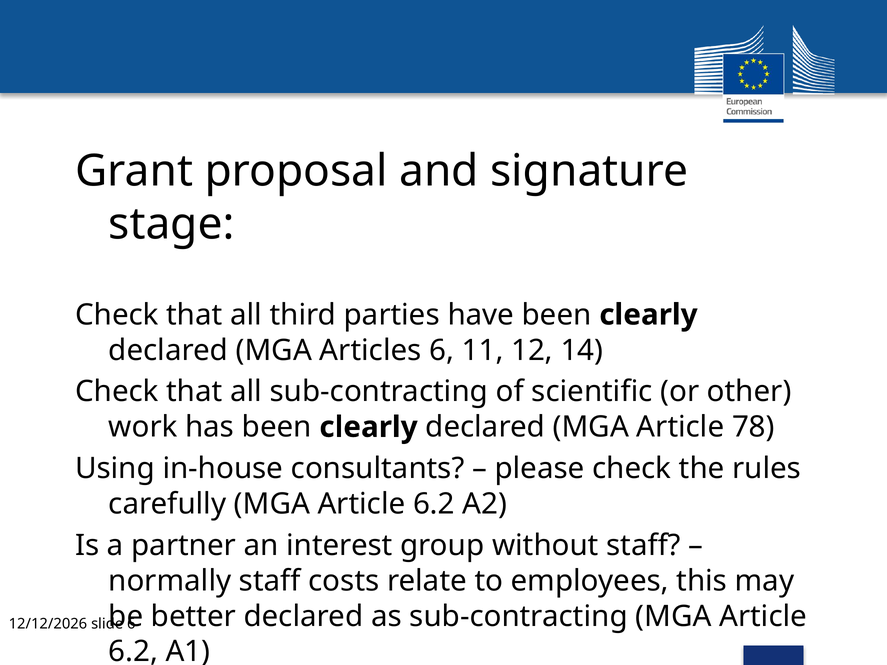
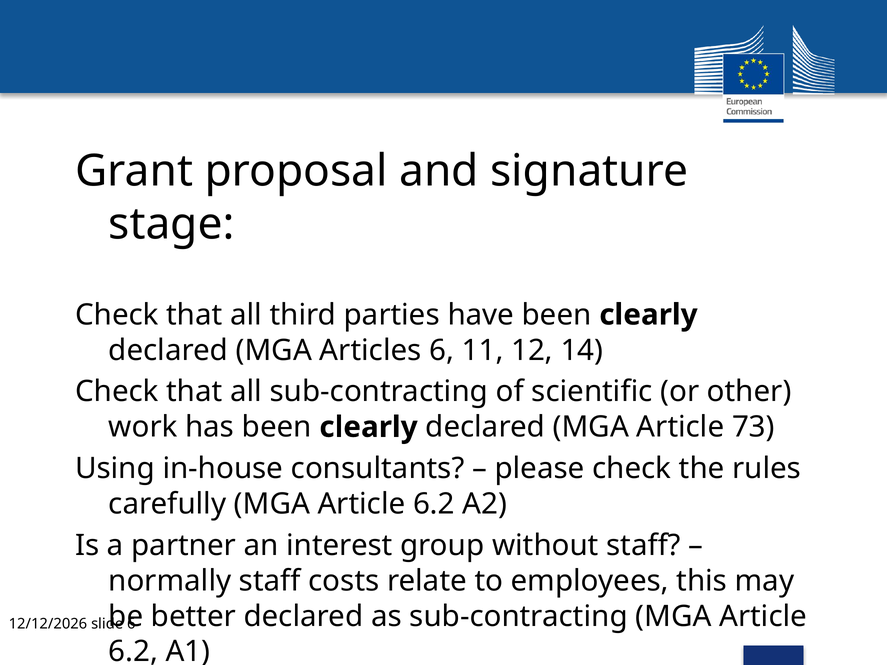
78: 78 -> 73 (753, 427)
